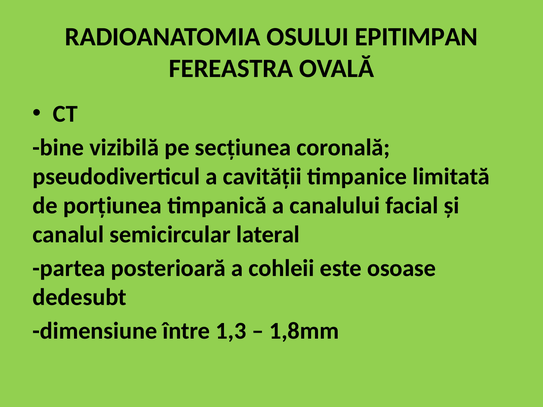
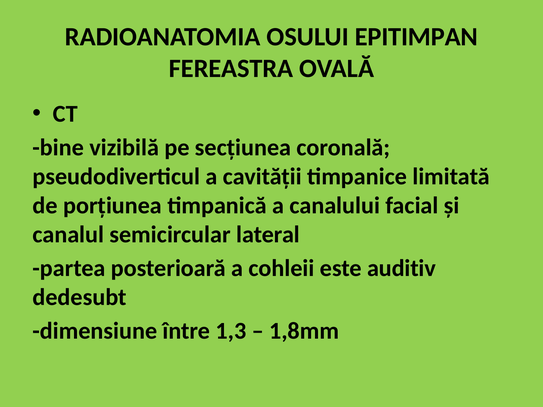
osoase: osoase -> auditiv (401, 268)
